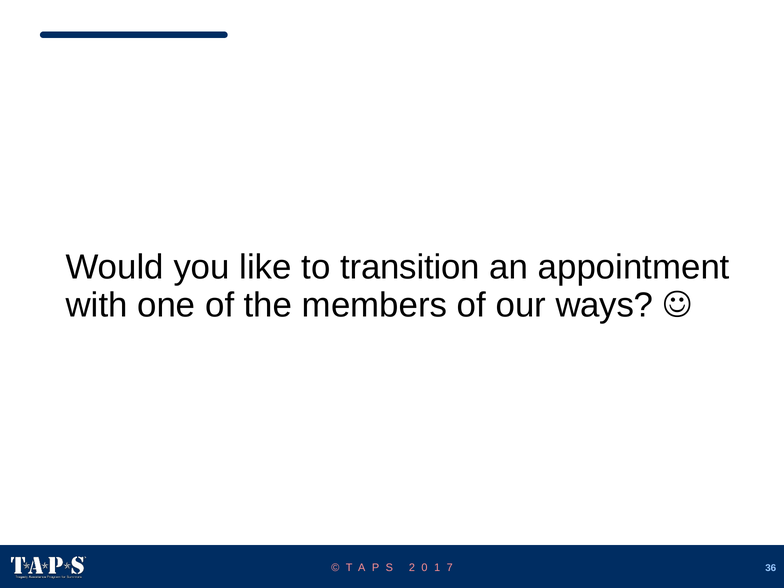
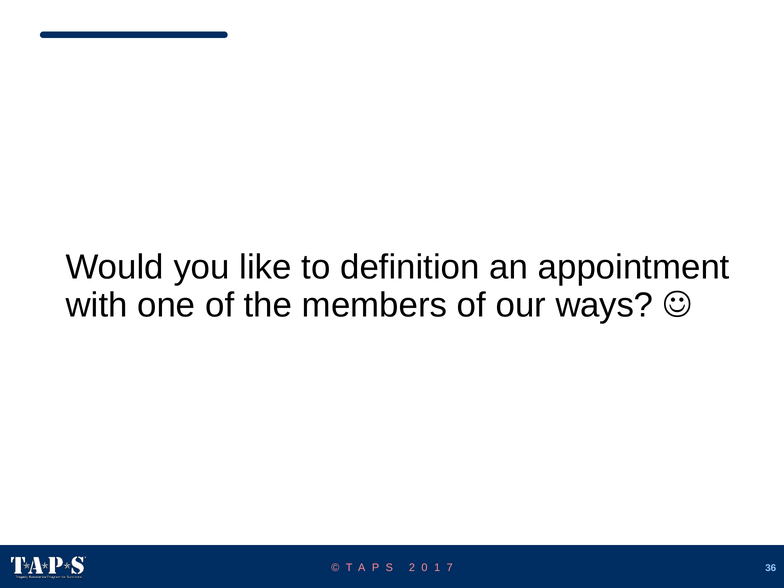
transition: transition -> definition (410, 267)
